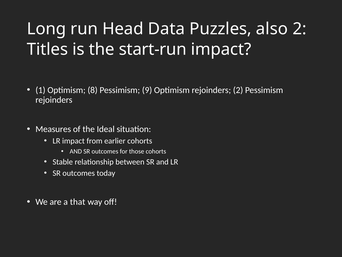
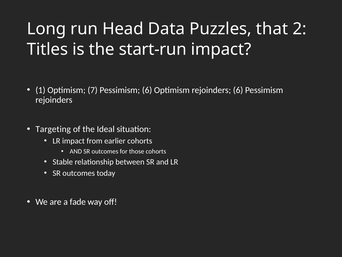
also: also -> that (272, 29)
8: 8 -> 7 (93, 90)
Pessimism 9: 9 -> 6 (147, 90)
rejoinders 2: 2 -> 6 (238, 90)
Measures: Measures -> Targeting (53, 129)
that: that -> fade (78, 202)
